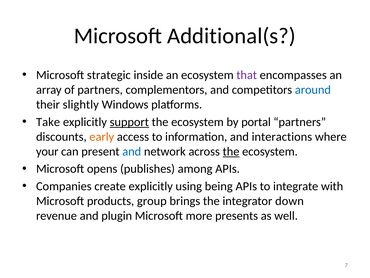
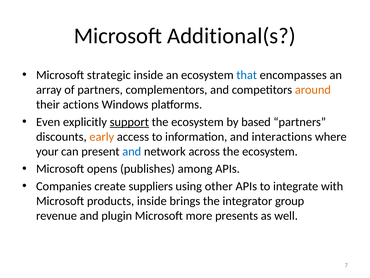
that colour: purple -> blue (247, 75)
around colour: blue -> orange (313, 90)
slightly: slightly -> actions (81, 104)
Take: Take -> Even (48, 122)
portal: portal -> based (256, 122)
the underline: present -> none (231, 151)
create explicitly: explicitly -> suppliers (151, 186)
being: being -> other (219, 186)
products group: group -> inside (152, 201)
down: down -> group (290, 201)
